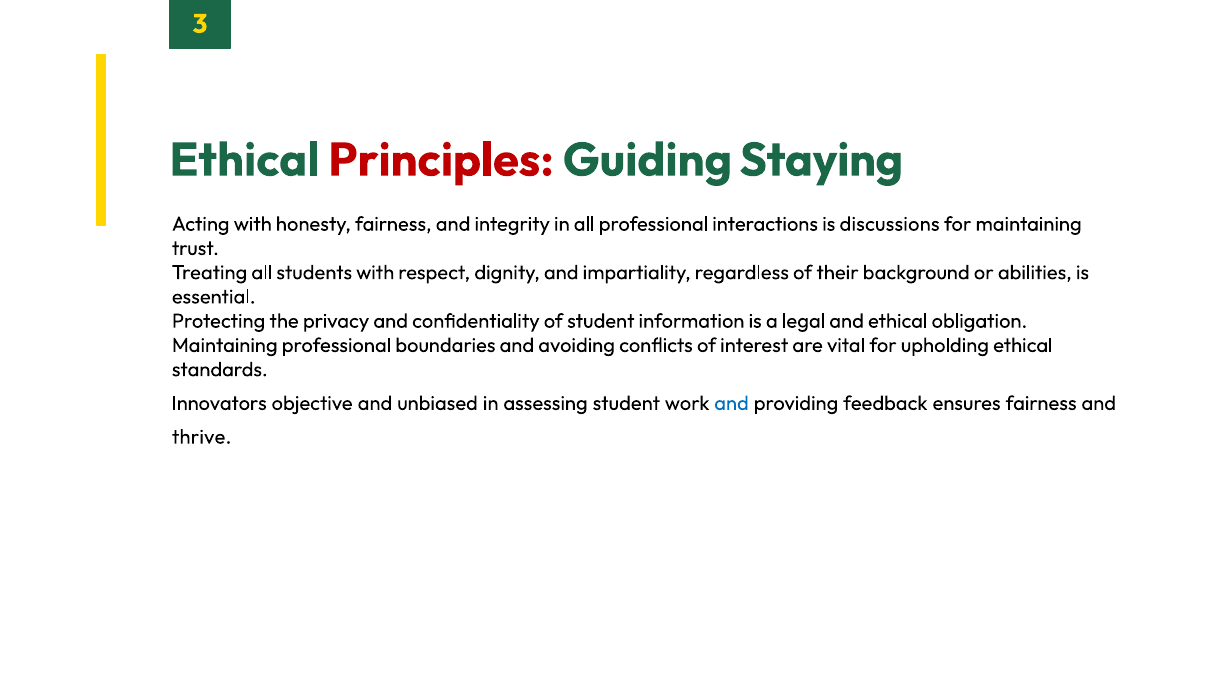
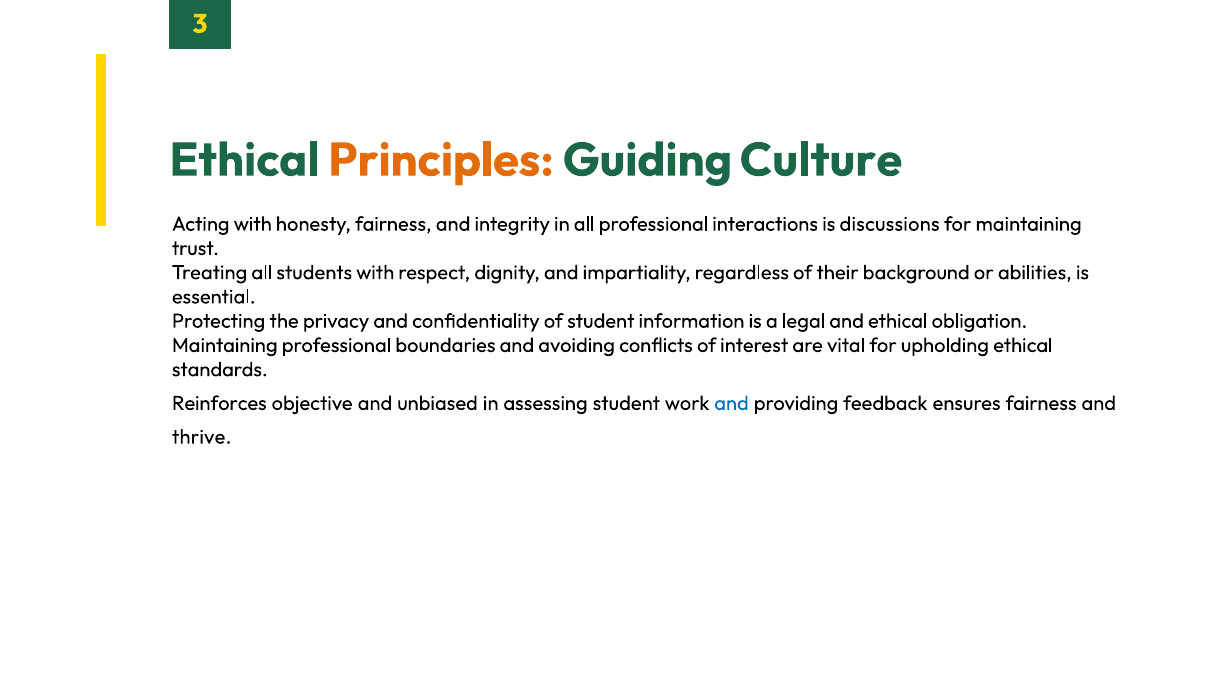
Principles colour: red -> orange (441, 160)
Staying: Staying -> Culture (821, 160)
Innovators: Innovators -> Reinforces (219, 403)
